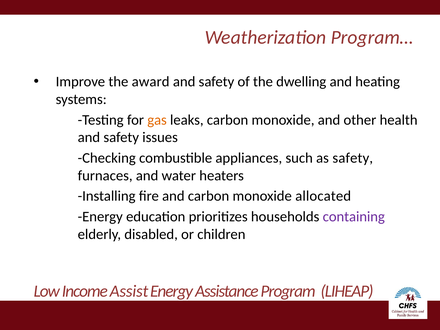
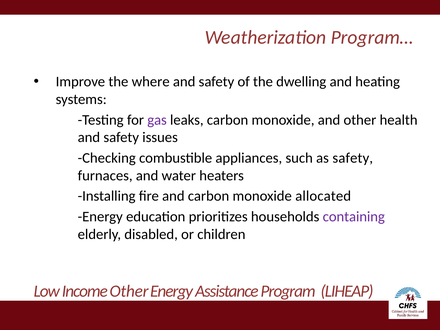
award: award -> where (151, 82)
gas colour: orange -> purple (157, 120)
Income Assist: Assist -> Other (129, 291)
